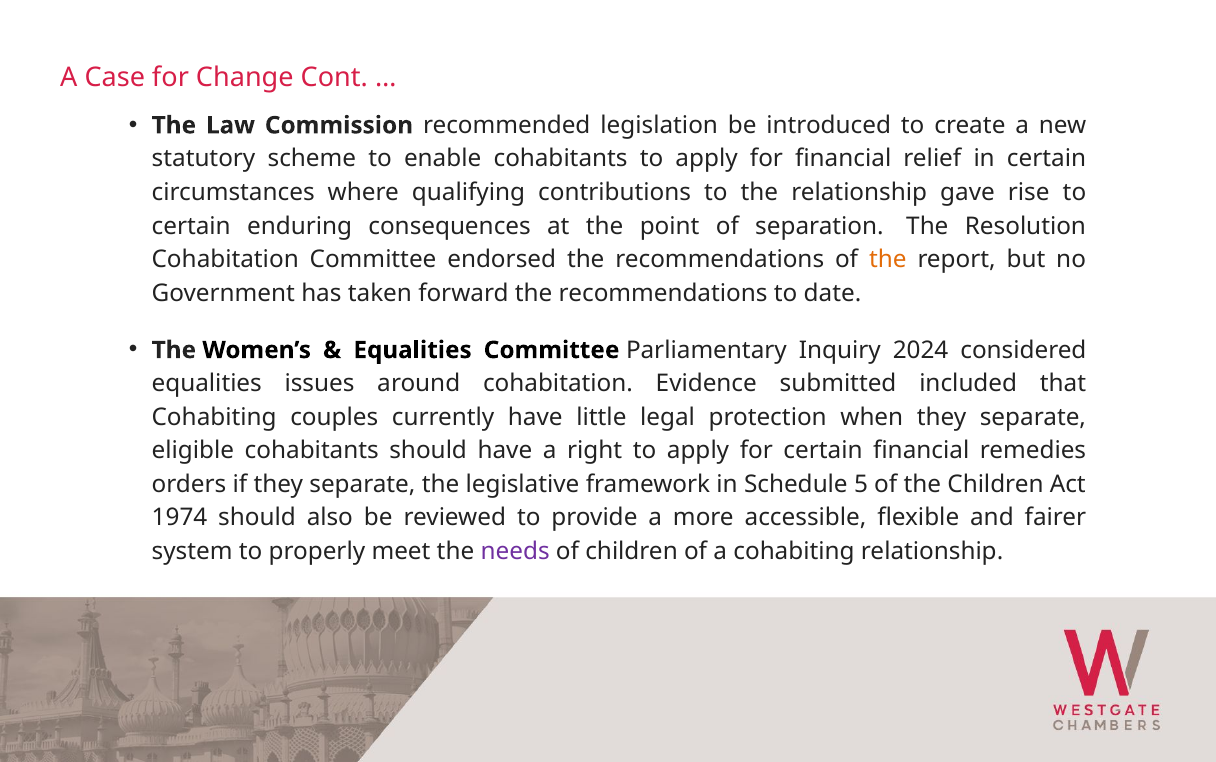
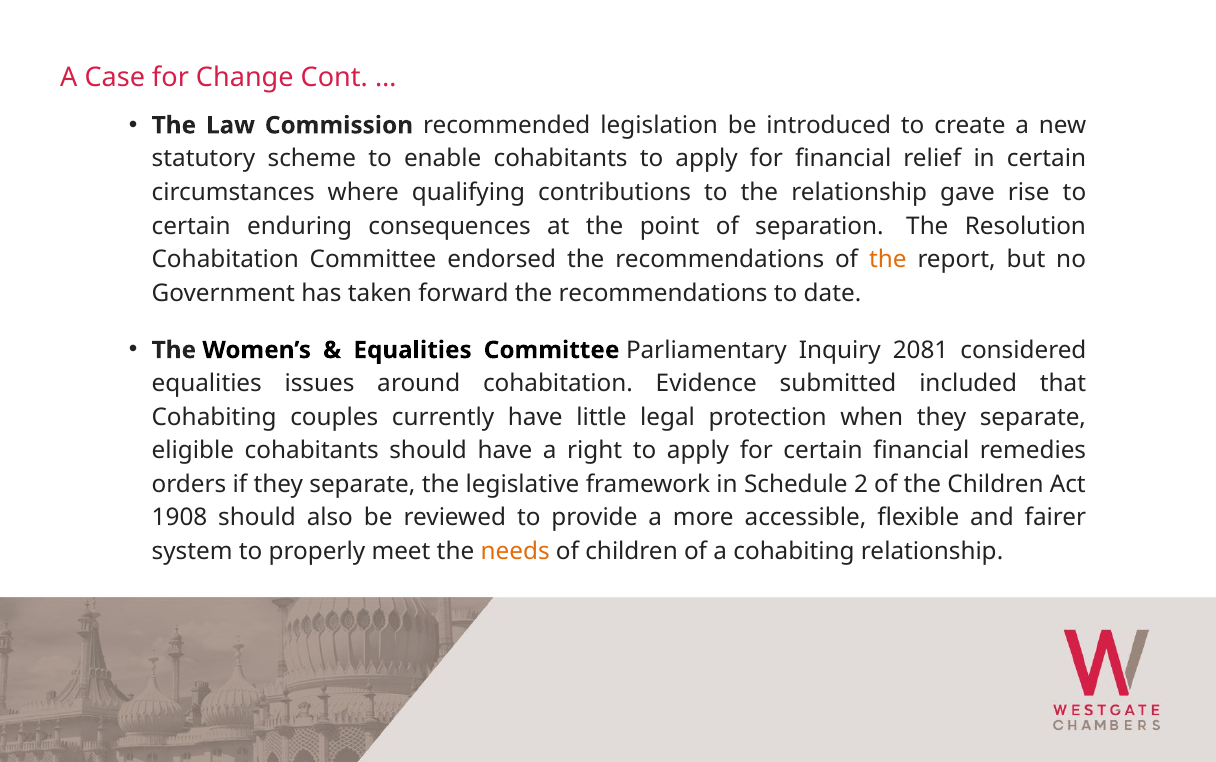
2024: 2024 -> 2081 (921, 350)
5: 5 -> 2 (861, 484)
1974: 1974 -> 1908 (180, 518)
needs colour: purple -> orange (515, 551)
